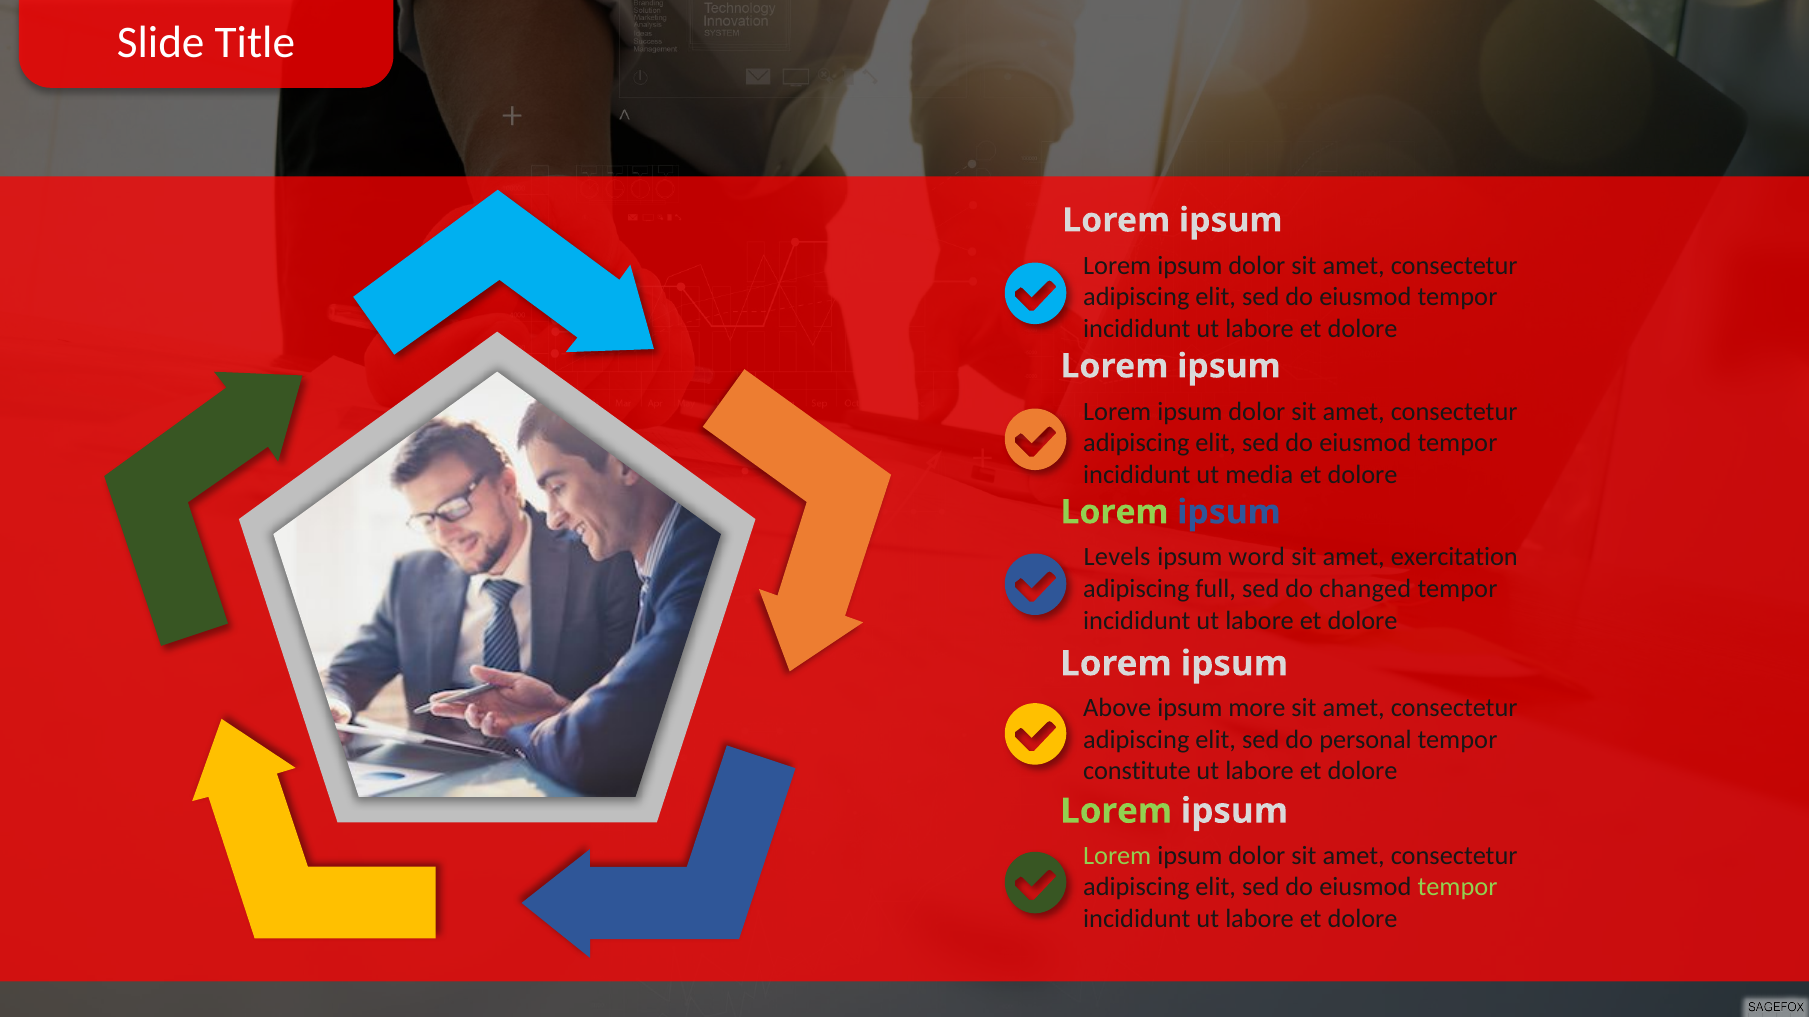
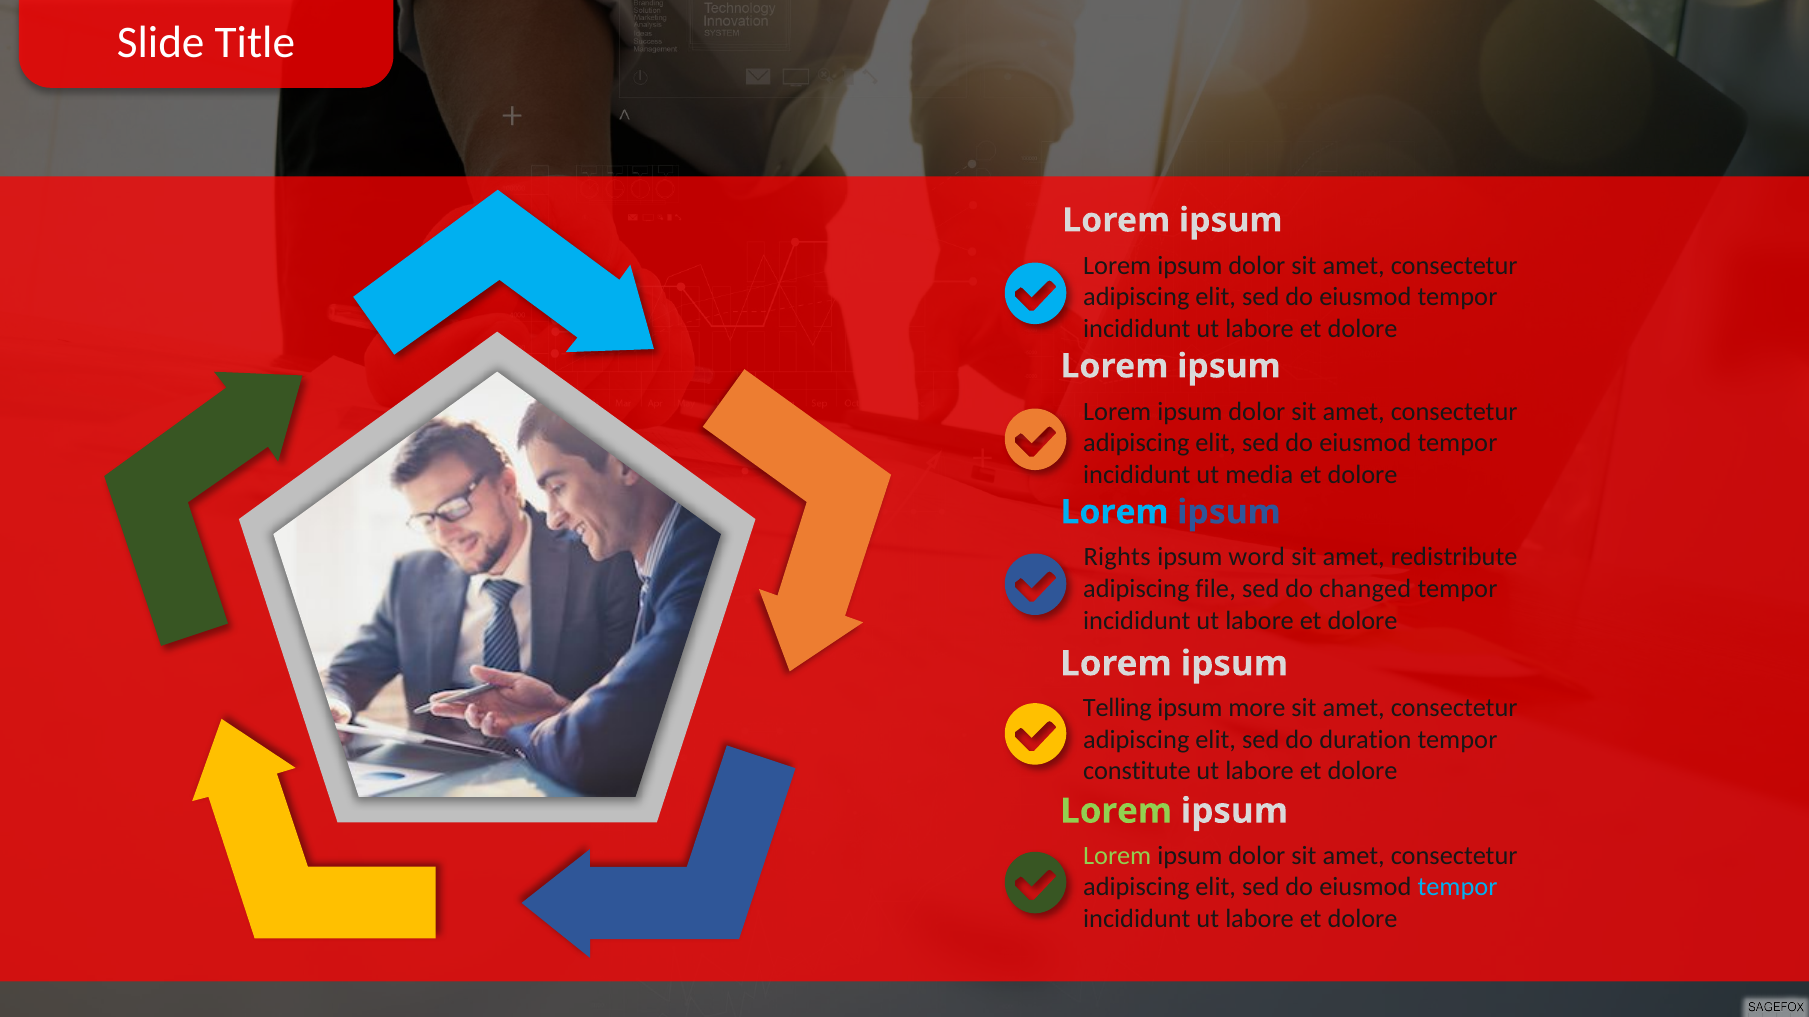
Lorem colour: light green -> light blue (1115, 512)
Levels: Levels -> Rights (1117, 558)
exercitation: exercitation -> redistribute (1454, 558)
full: full -> file (1216, 589)
Above: Above -> Telling (1117, 708)
personal: personal -> duration (1365, 740)
tempor colour: light green -> light blue (1458, 888)
